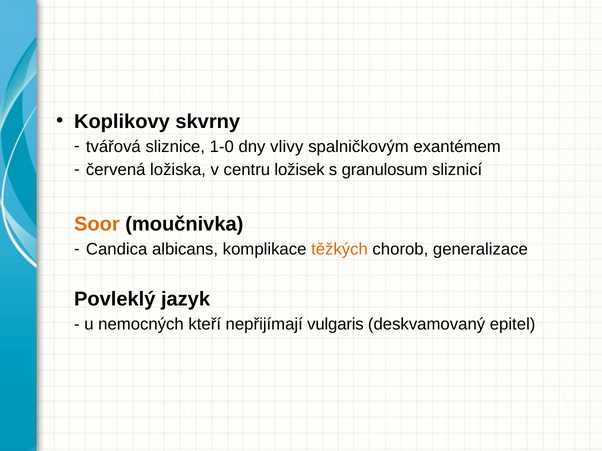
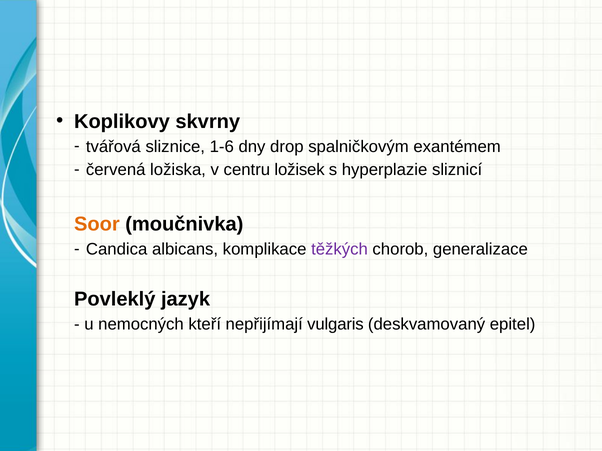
1-0: 1-0 -> 1-6 (222, 147)
vlivy: vlivy -> drop (287, 147)
granulosum: granulosum -> hyperplazie (385, 170)
těžkých colour: orange -> purple (339, 250)
